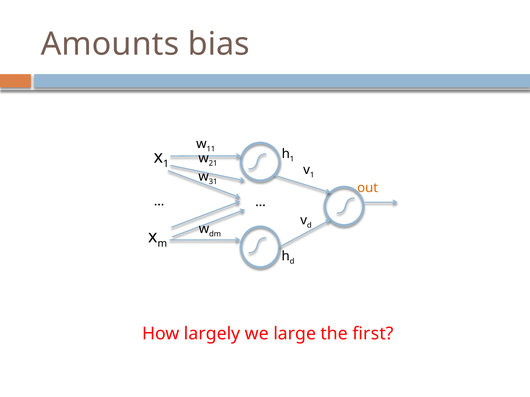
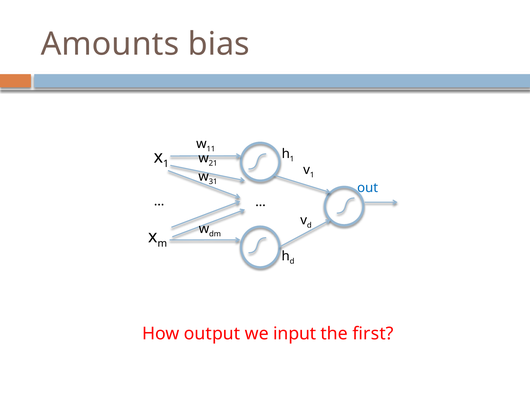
out colour: orange -> blue (368, 188)
largely: largely -> output (212, 334)
large: large -> input (295, 334)
